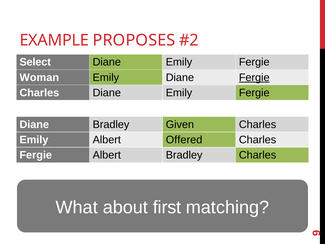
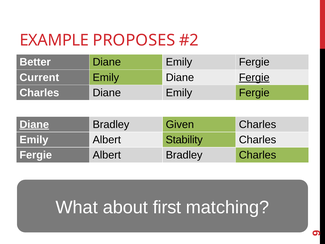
Select: Select -> Better (35, 62)
Woman: Woman -> Current (39, 77)
Diane underline: none -> present (34, 124)
Offered: Offered -> Stability (184, 140)
